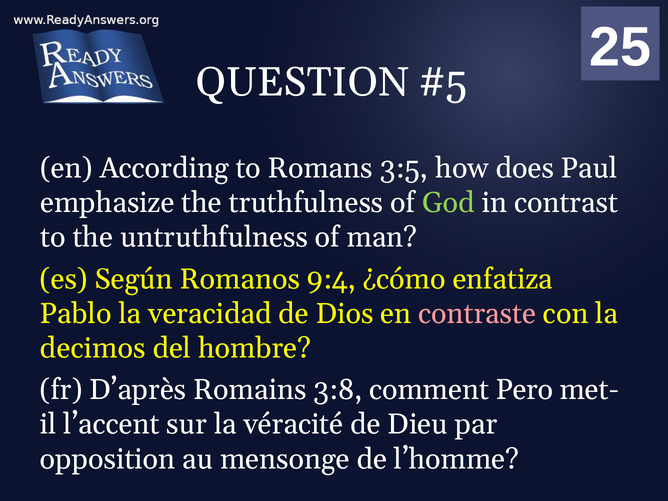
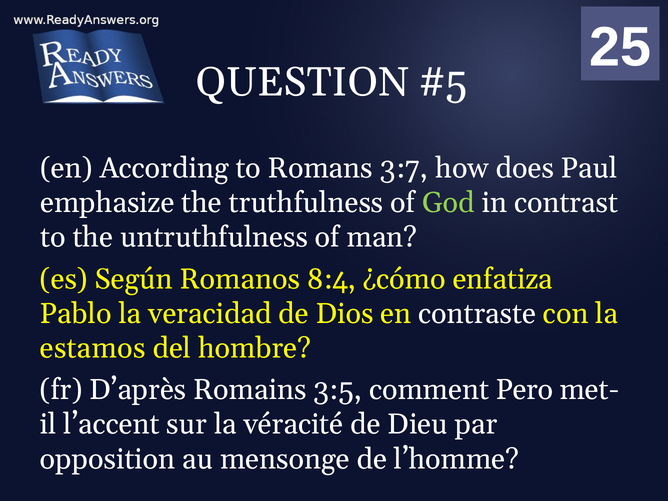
3:5: 3:5 -> 3:7 (404, 168)
9:4: 9:4 -> 8:4 (331, 279)
contraste colour: pink -> white (477, 314)
decimos: decimos -> estamos (93, 348)
3:8: 3:8 -> 3:5 (338, 390)
